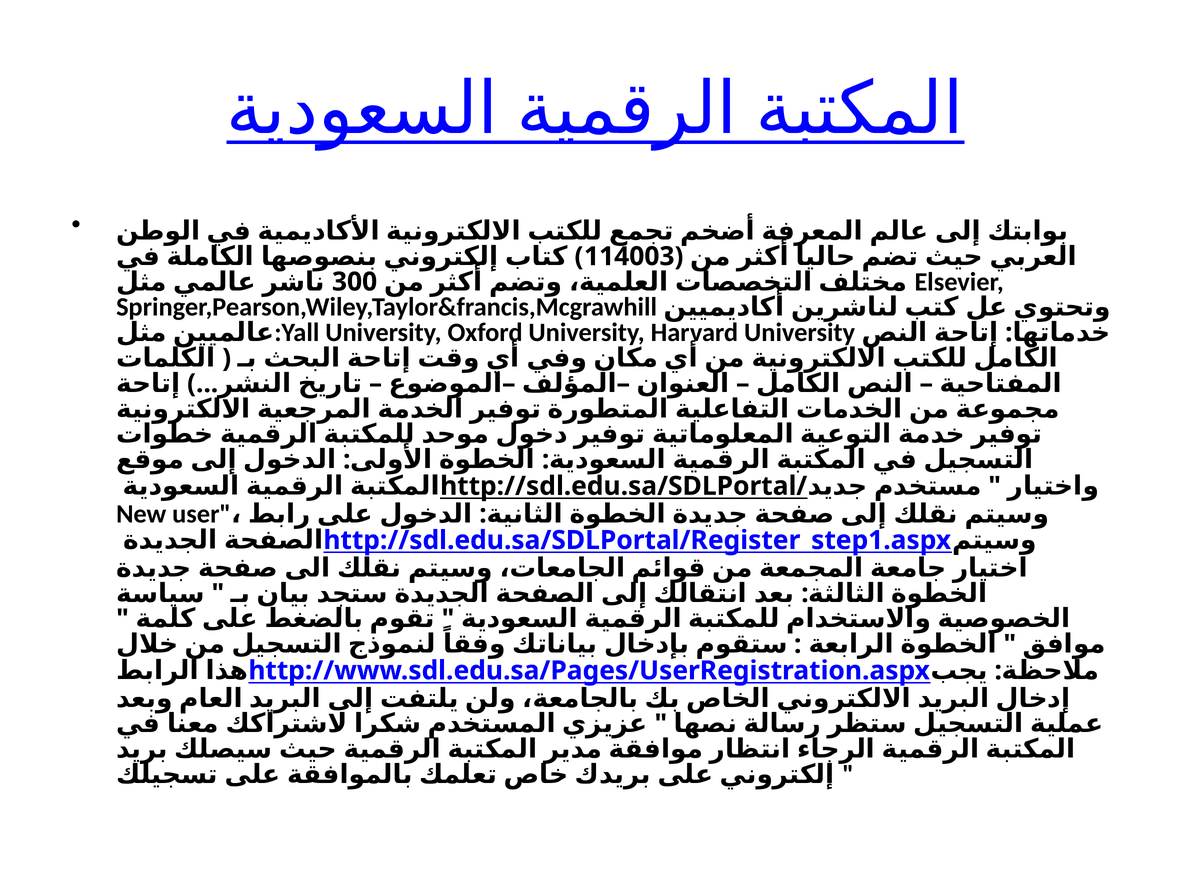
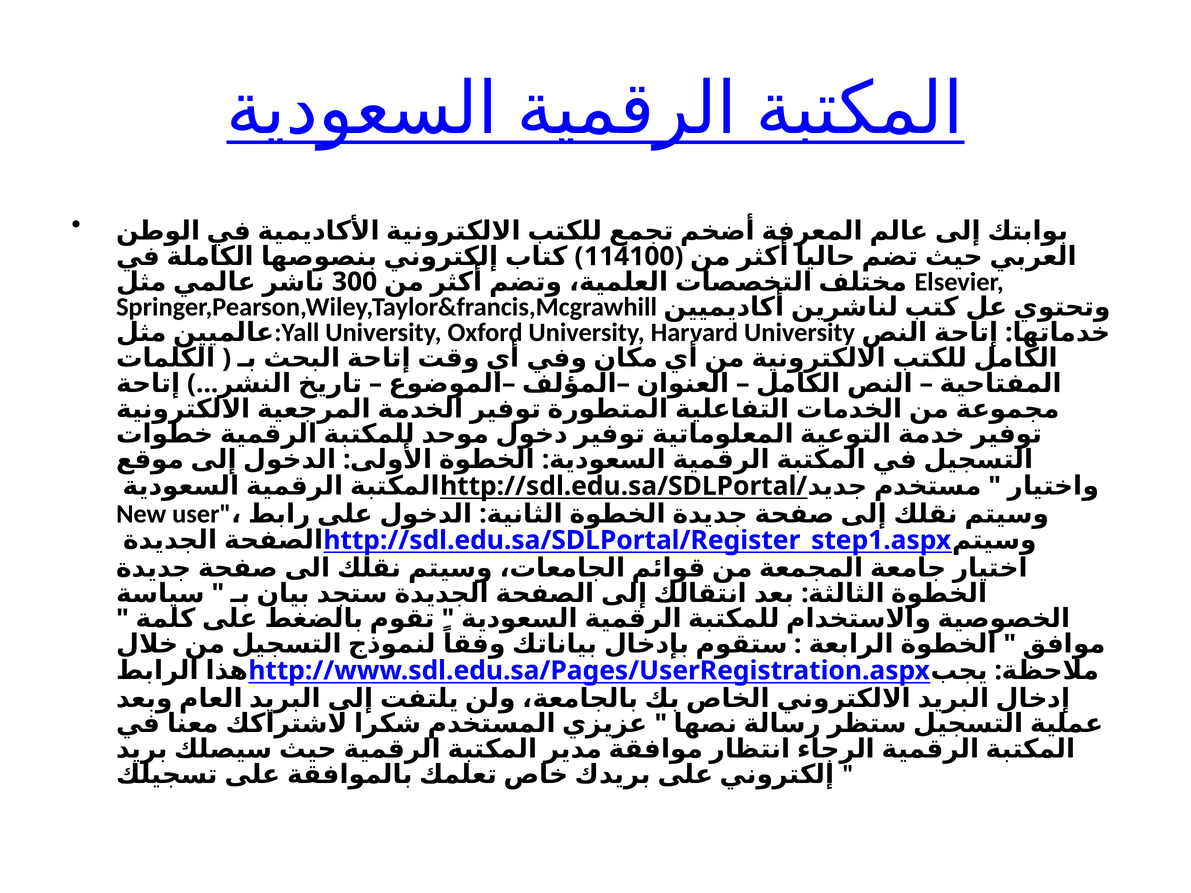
114003: 114003 -> 114100 (629, 256)
